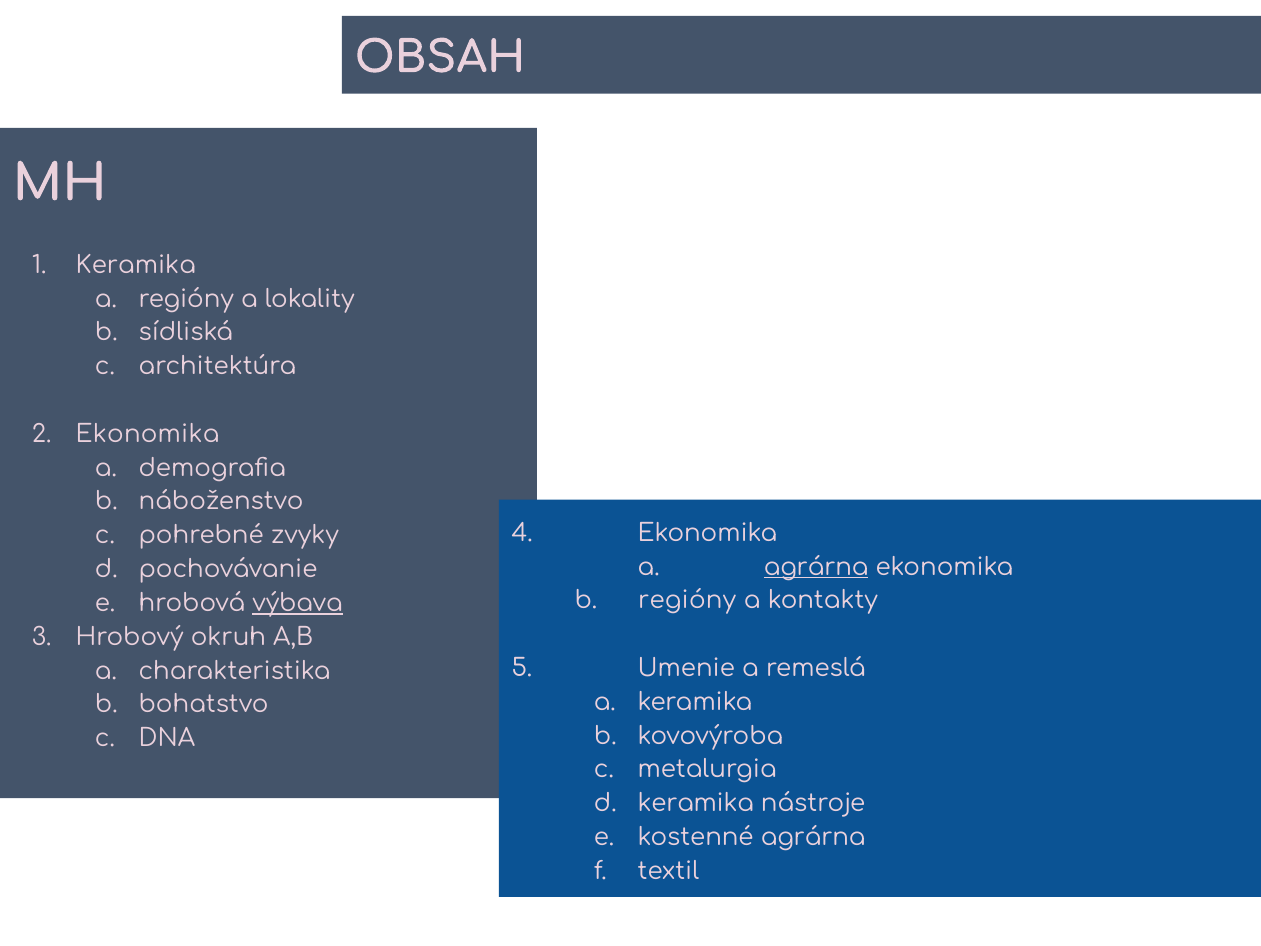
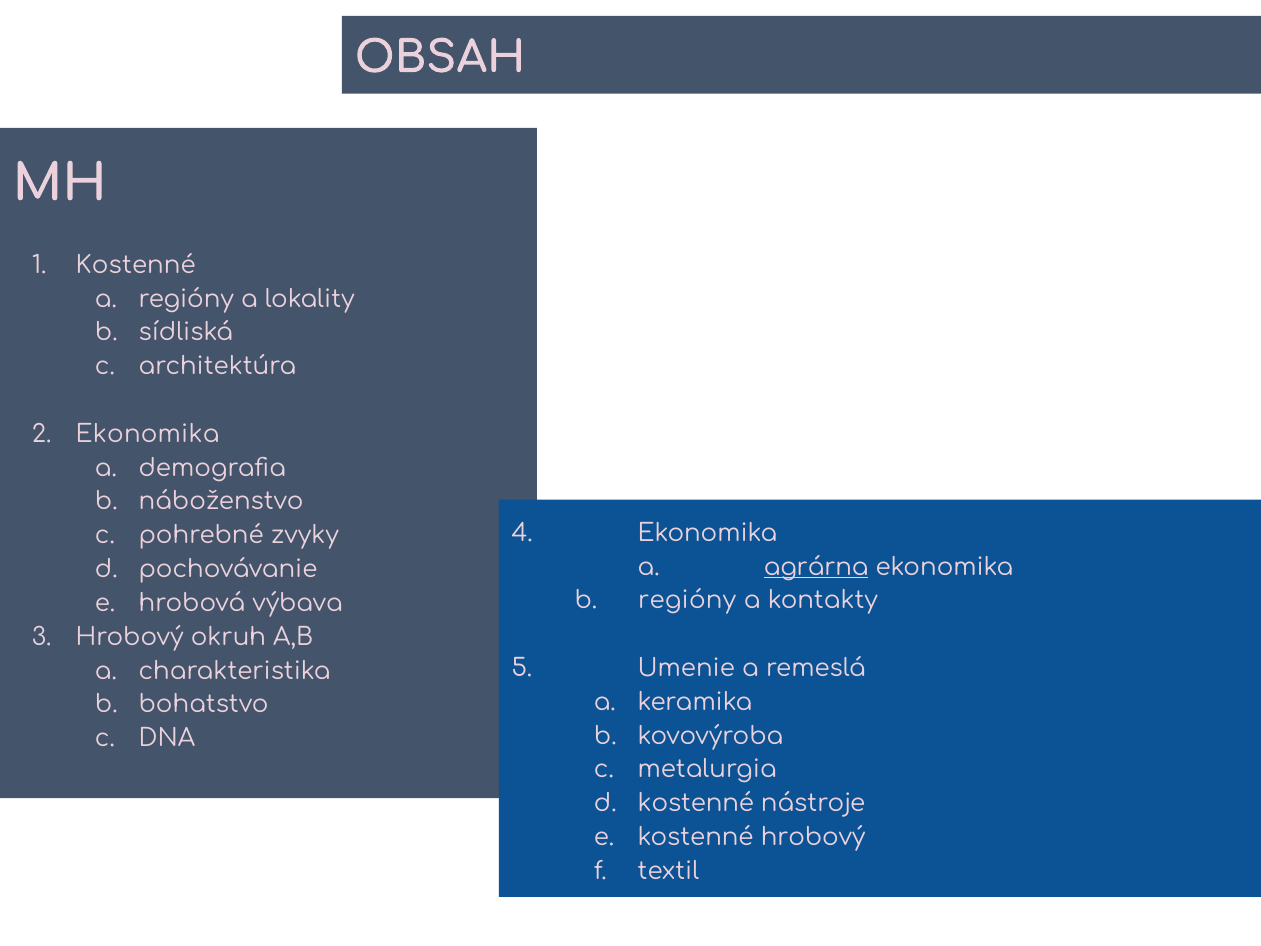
Keramika: Keramika -> Kostenné (136, 265)
výbava underline: present -> none (298, 603)
keramika: keramika -> kostenné (696, 803)
kostenné agrárna: agrárna -> hrobový (813, 837)
